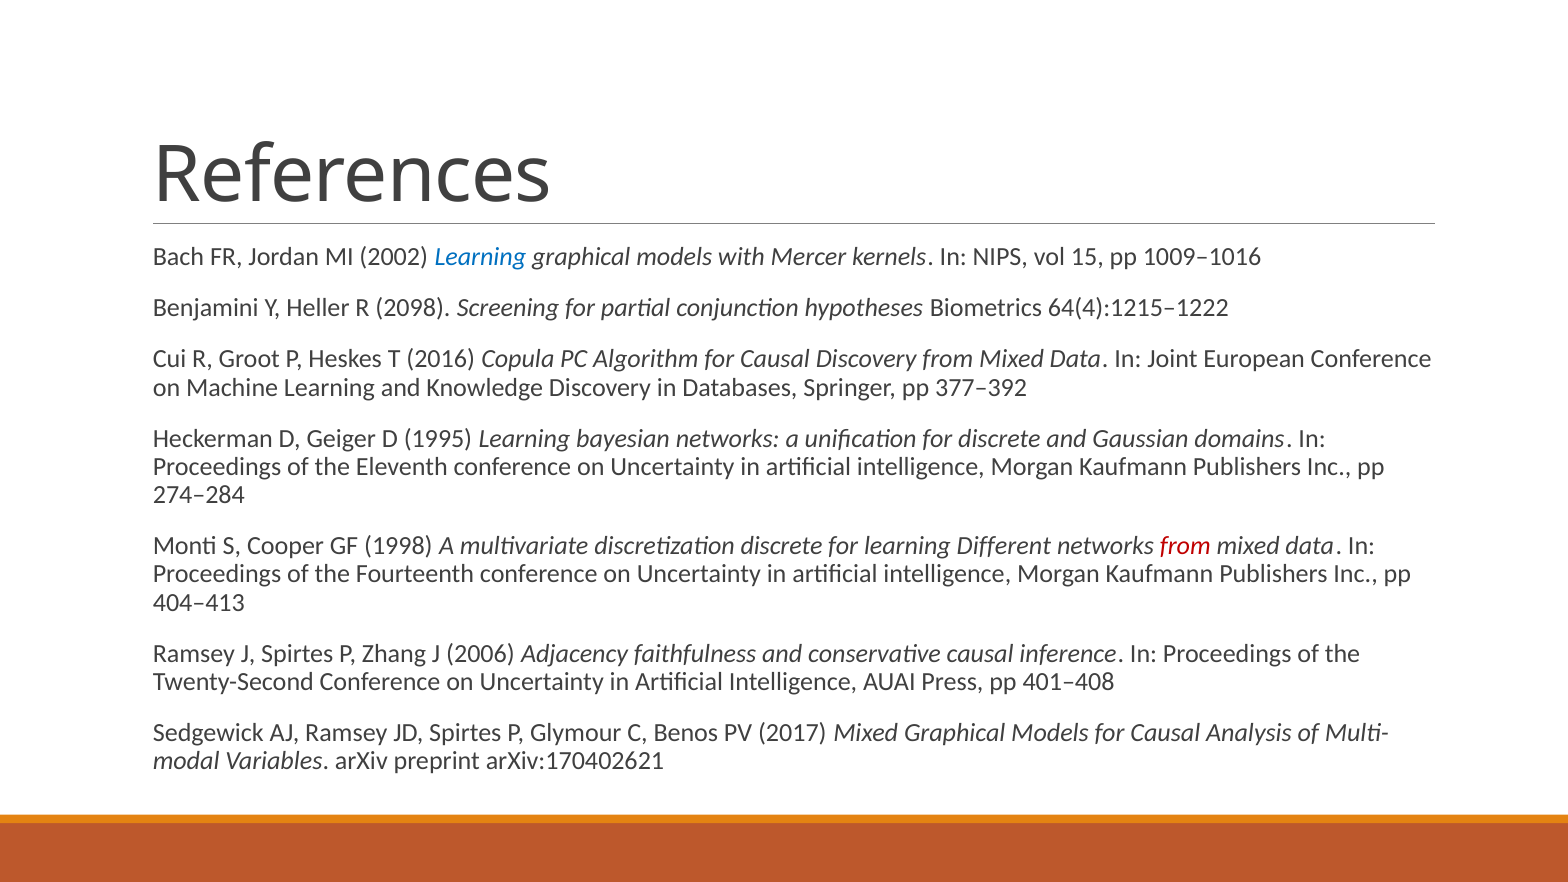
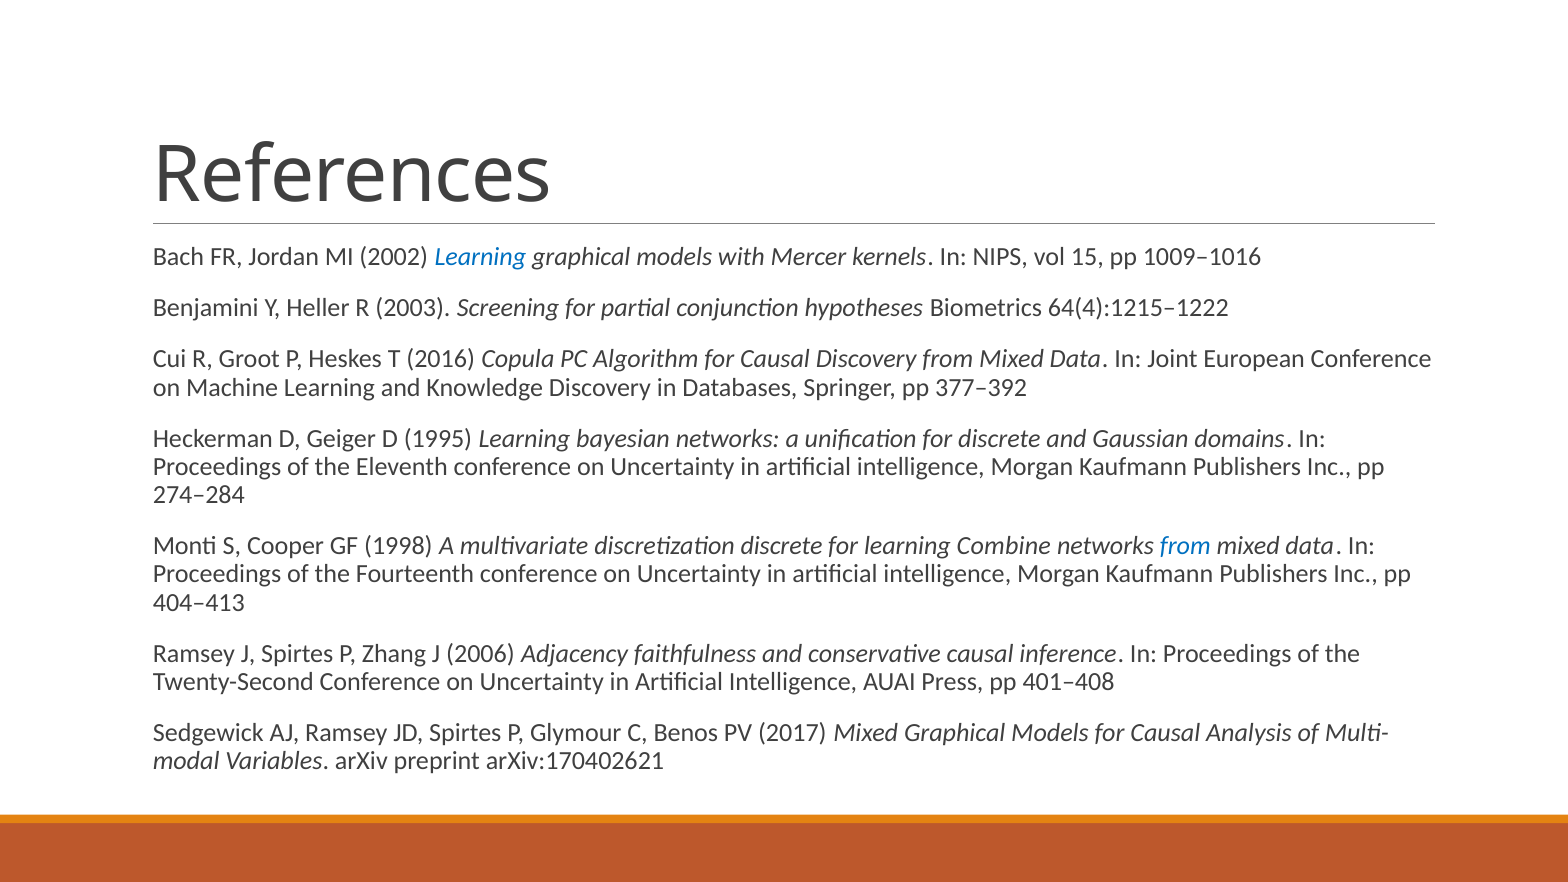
2098: 2098 -> 2003 (413, 308)
Different: Different -> Combine (1004, 546)
from colour: red -> blue (1185, 546)
